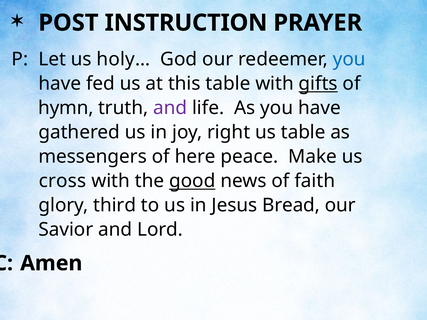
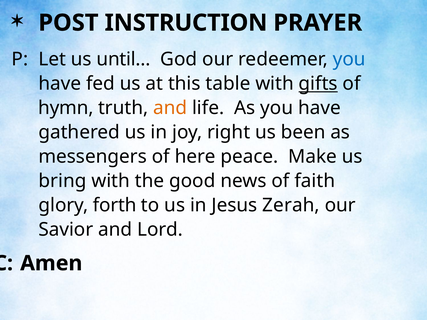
holy…: holy… -> until… (124, 59)
and colour: purple -> orange (170, 108)
us table: table -> been (303, 132)
cross: cross -> bring (62, 181)
good underline: present -> none (192, 181)
third: third -> forth (115, 206)
Bread: Bread -> Zerah (291, 206)
